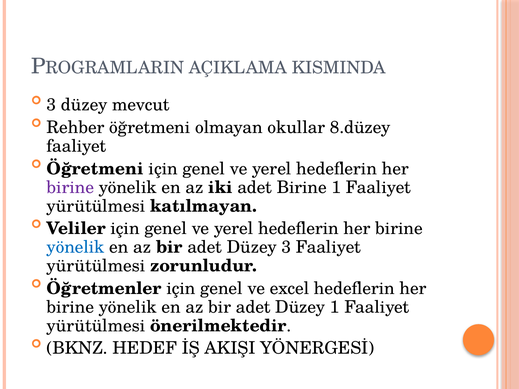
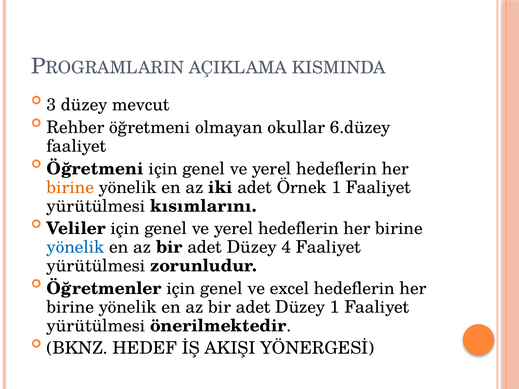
8.düzey: 8.düzey -> 6.düzey (360, 128)
birine colour: purple -> orange (70, 187)
adet Birine: Birine -> Örnek (302, 187)
katılmayan: katılmayan -> kısımlarını (203, 206)
Düzey 3: 3 -> 4 (286, 247)
